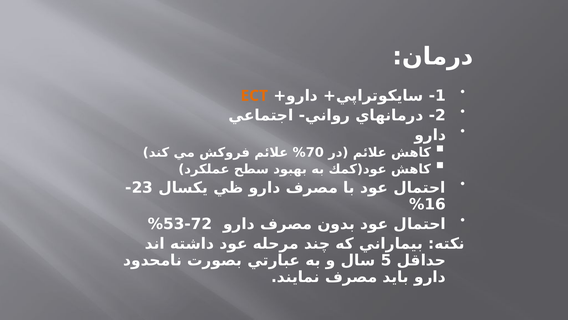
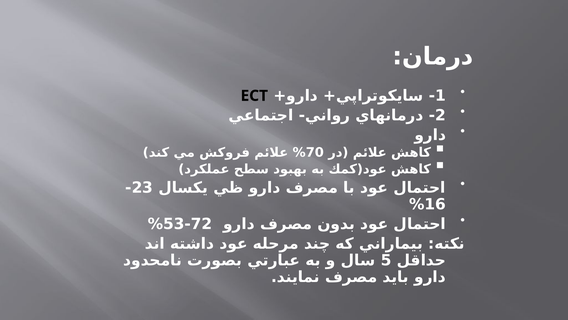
ECT colour: orange -> black (254, 96)
